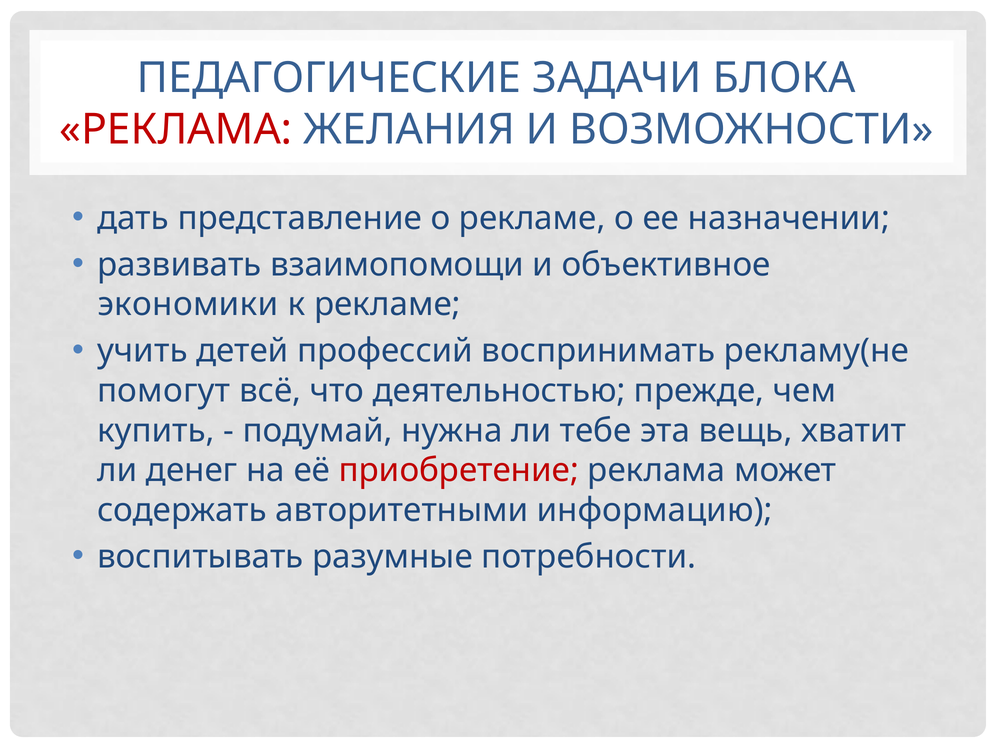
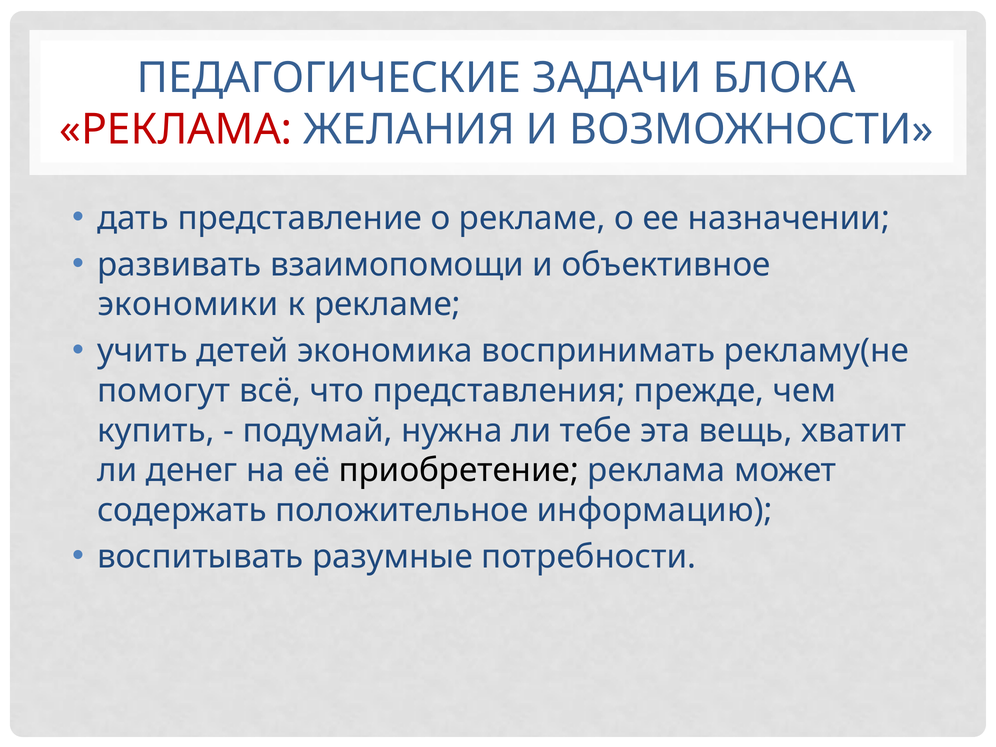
профессий: профессий -> экономика (385, 351)
деятельностью: деятельностью -> представления (499, 391)
приобретение colour: red -> black (459, 470)
авторитетными: авторитетными -> положительное (402, 510)
